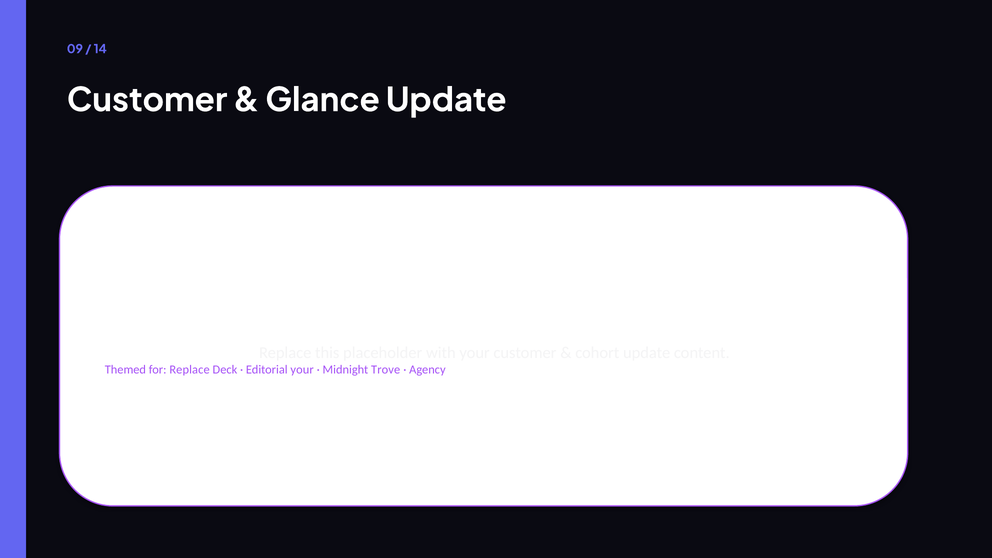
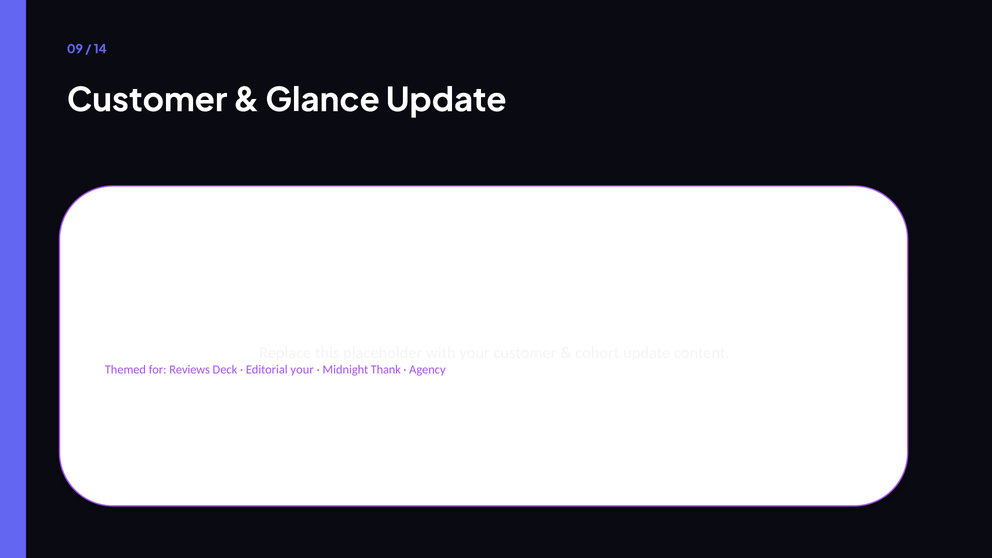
for Replace: Replace -> Reviews (190, 370)
Trove: Trove -> Thank (386, 370)
